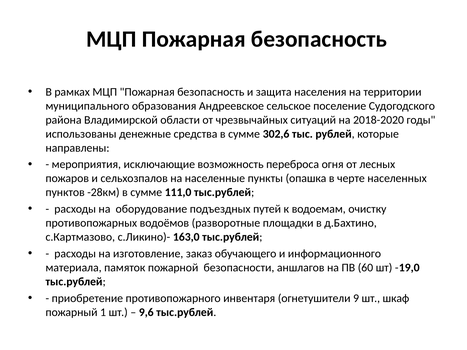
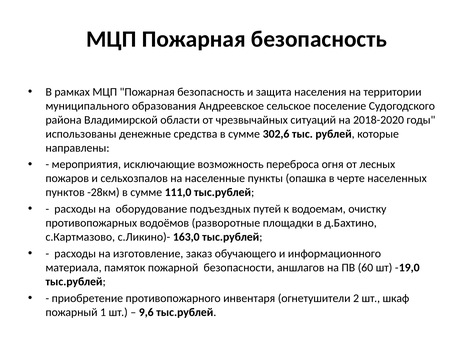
9: 9 -> 2 (356, 298)
